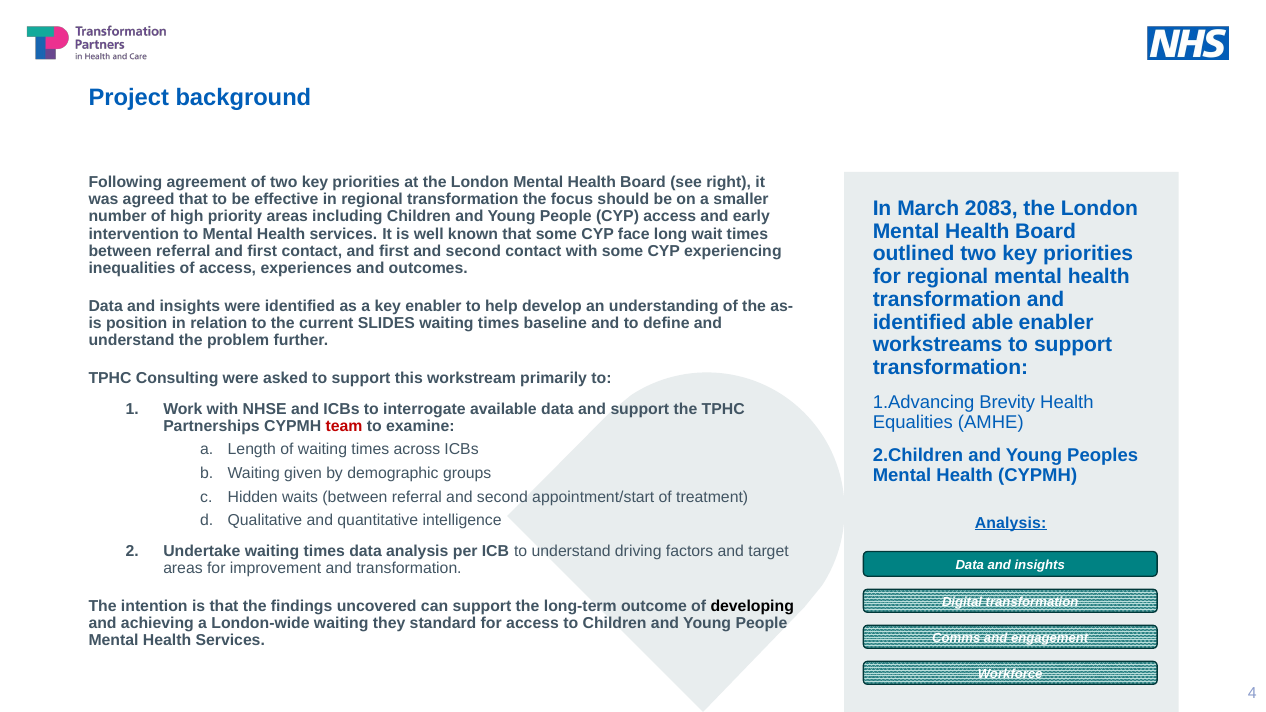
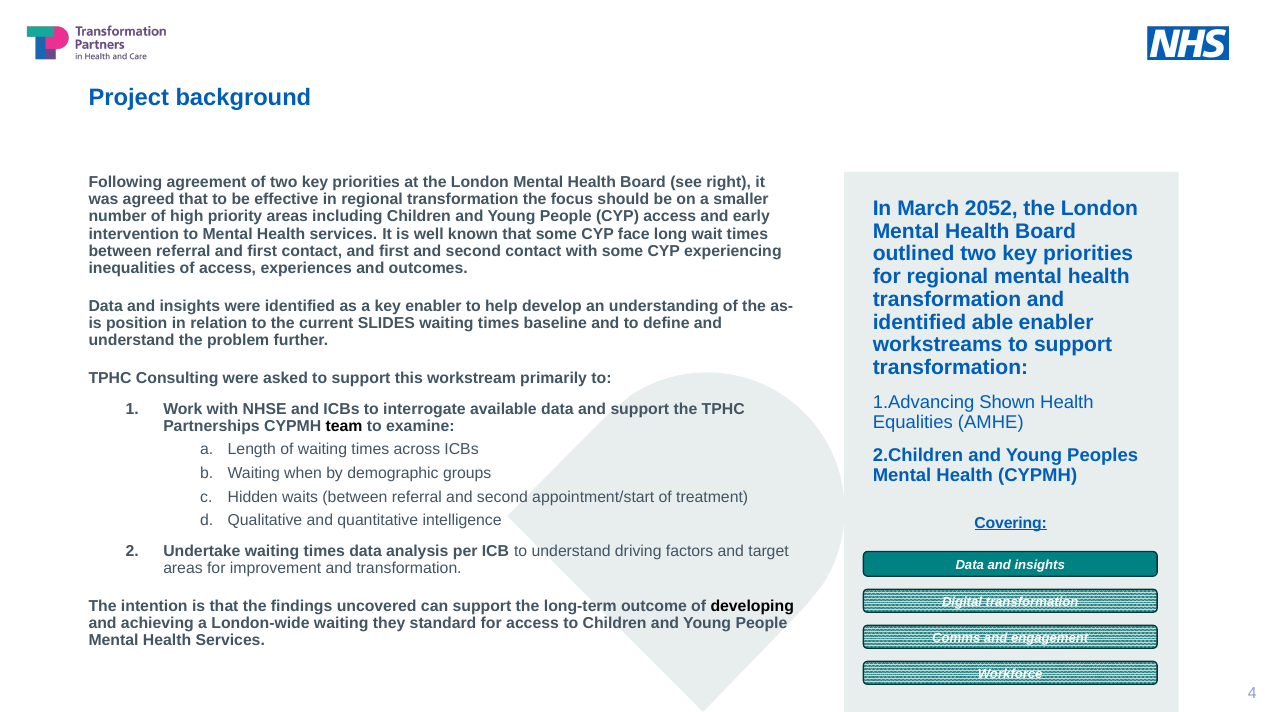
2083: 2083 -> 2052 (991, 208)
Brevity: Brevity -> Shown (1007, 402)
team colour: red -> black (344, 426)
given: given -> when (303, 473)
Analysis: Analysis -> Covering (1011, 523)
